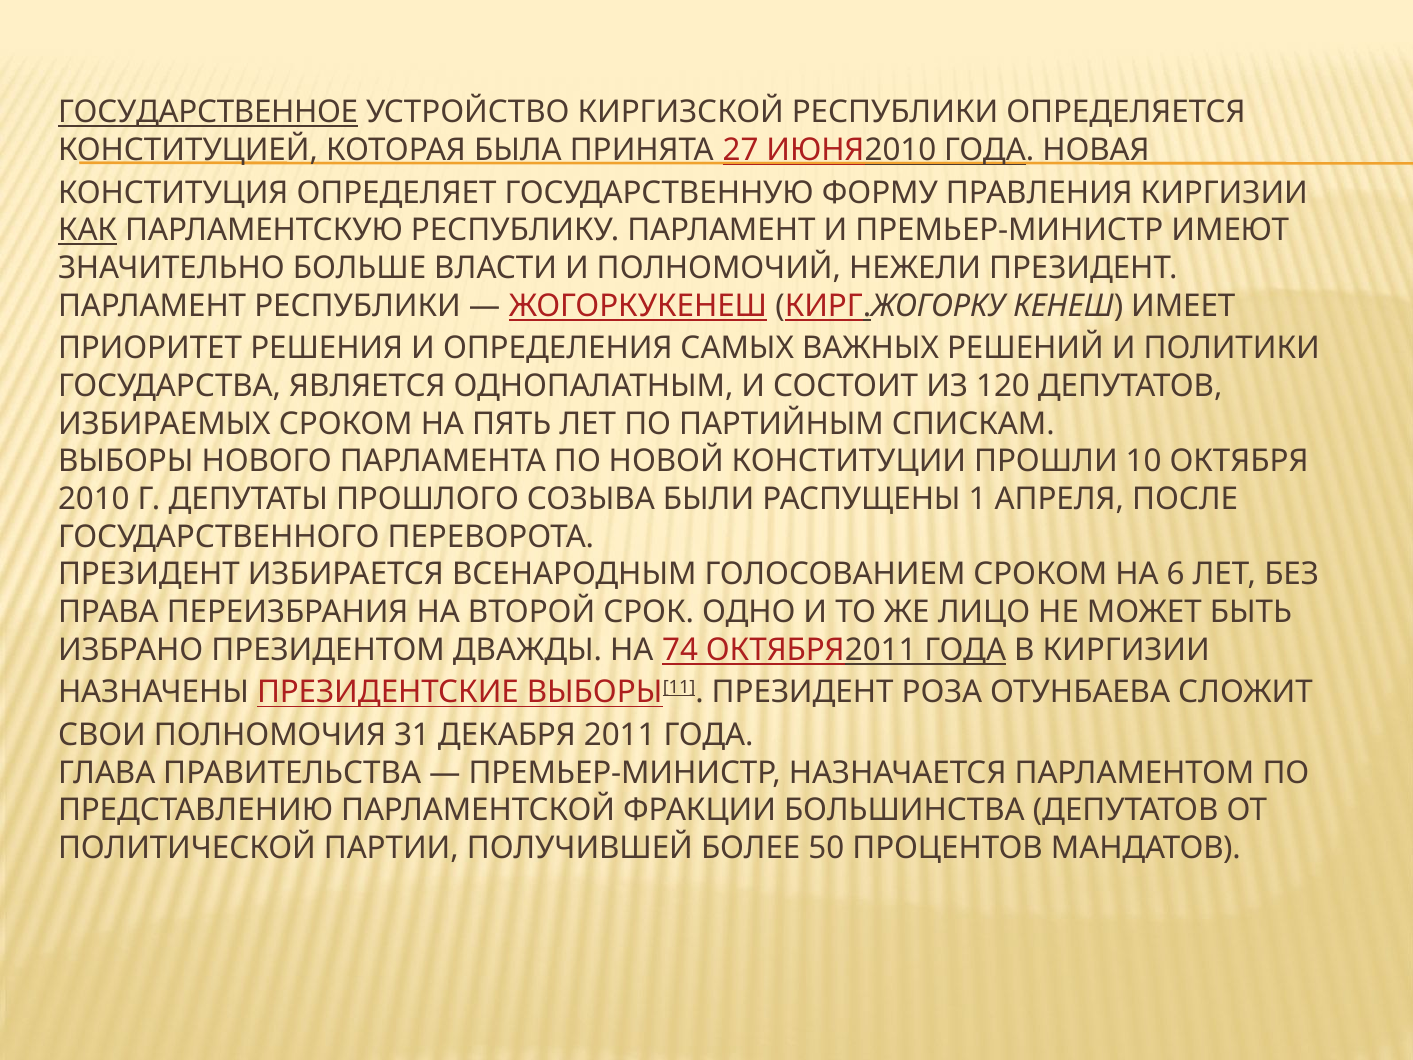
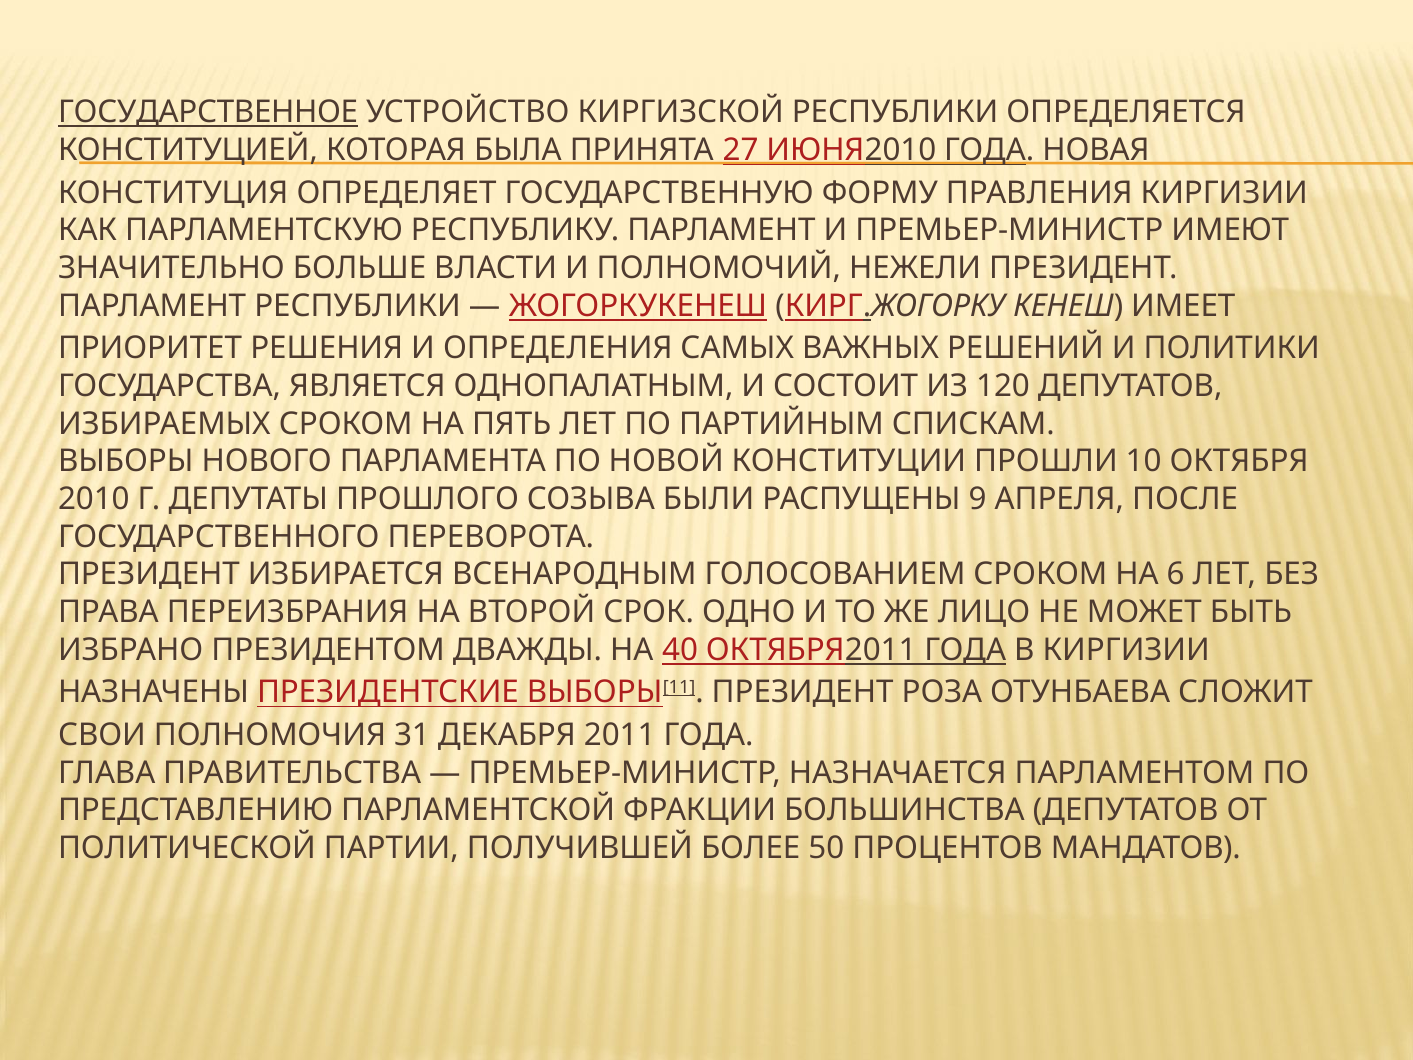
КАК underline: present -> none (88, 230)
1: 1 -> 9 (978, 499)
74: 74 -> 40 (680, 650)
